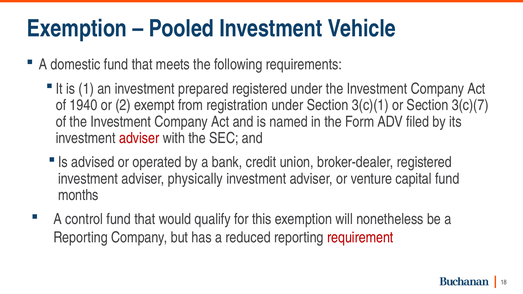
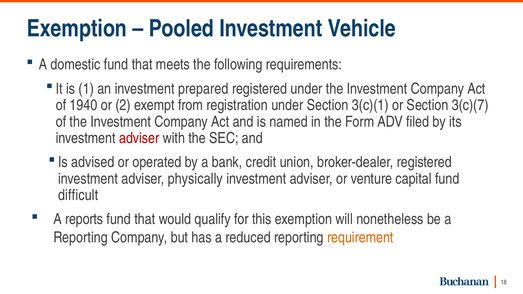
months: months -> difficult (78, 195)
control: control -> reports (84, 219)
requirement colour: red -> orange (360, 238)
